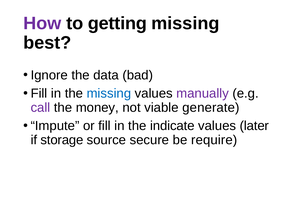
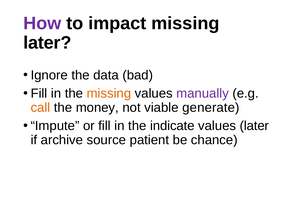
getting: getting -> impact (117, 23)
best: best -> later (47, 43)
missing colour: blue -> orange (109, 93)
call colour: purple -> orange (40, 108)
storage: storage -> archive (62, 140)
secure: secure -> patient (149, 140)
require: require -> chance (214, 140)
